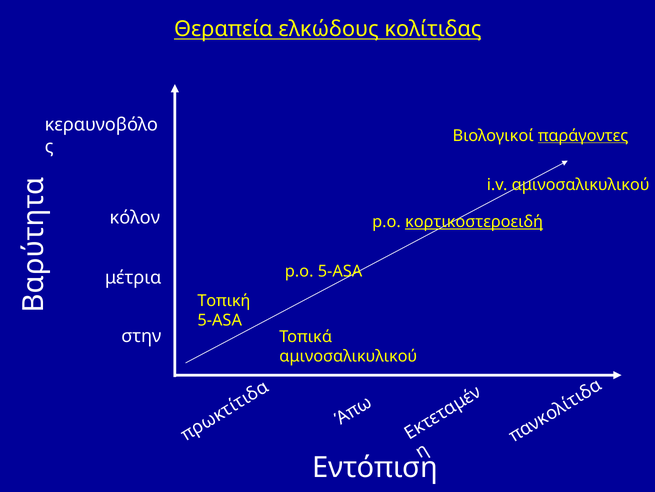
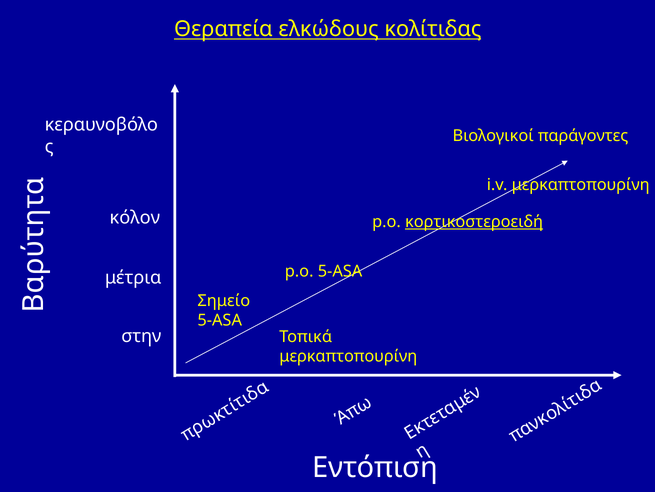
παράγοντες underline: present -> none (583, 135)
i.v αμινοσαλικυλικού: αμινοσαλικυλικού -> μερκαπτοπουρίνη (581, 184)
Τοπική: Τοπική -> Σημείο (224, 300)
αμινοσαλικυλικού: αμινοσαλικυλικού -> μερκαπτοπουρίνη (348, 356)
